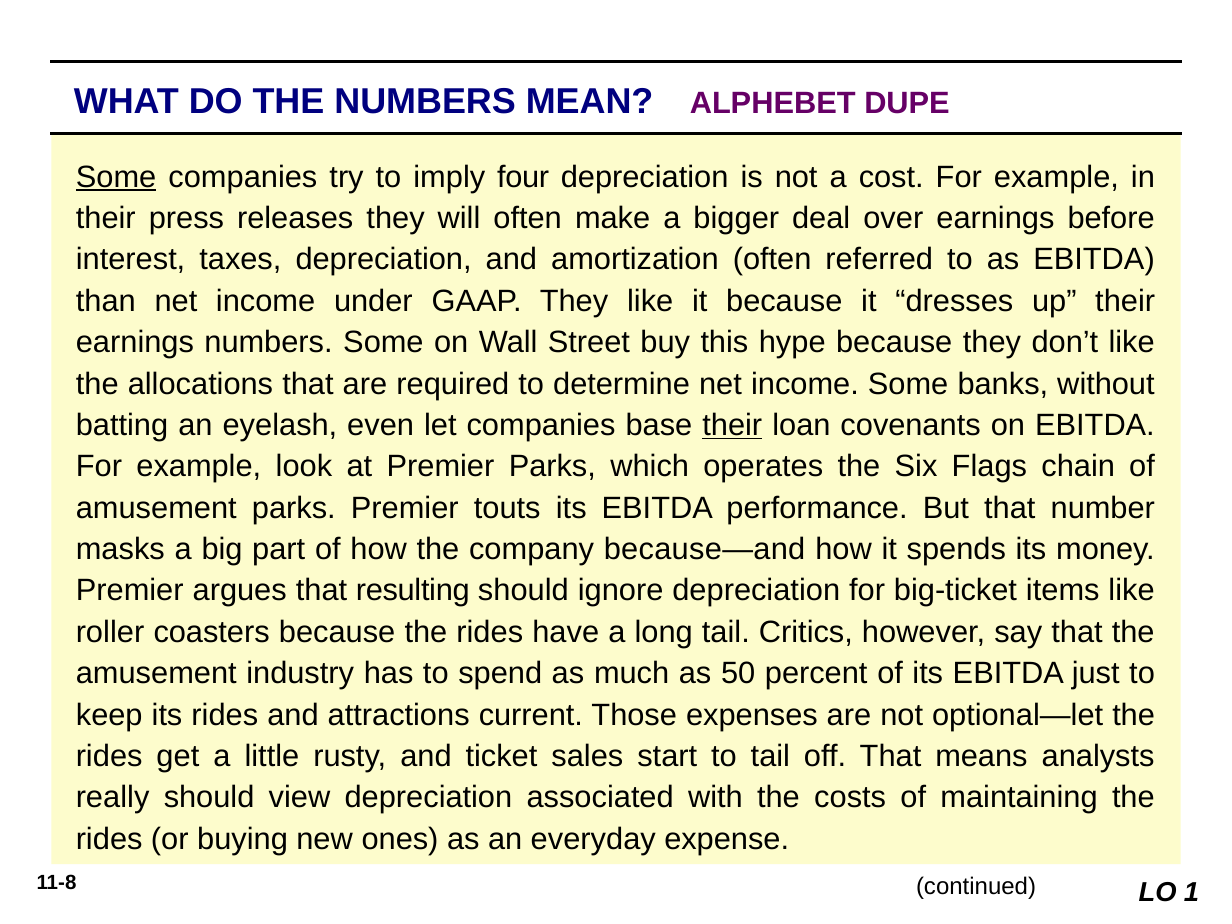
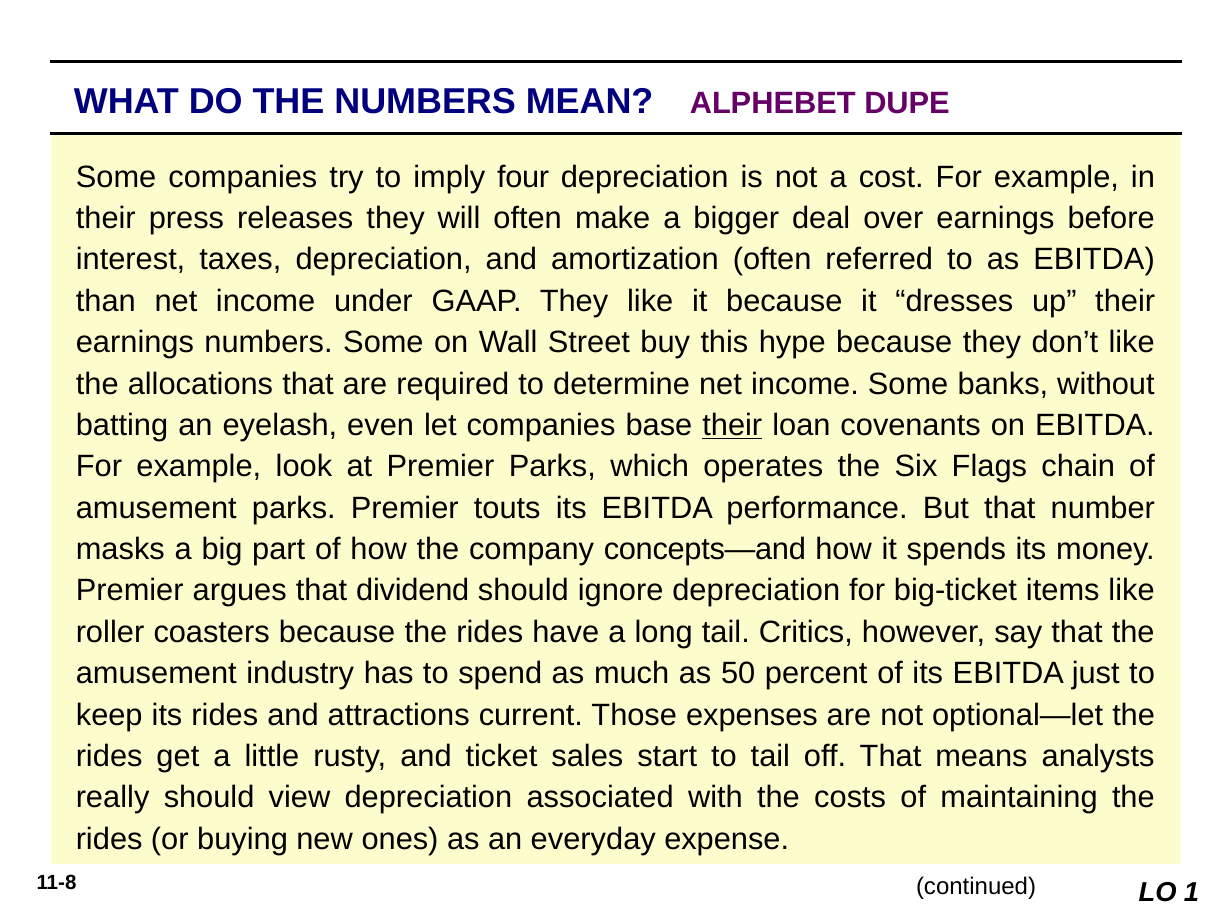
Some underline: present -> none (116, 177)
because—and: because—and -> concepts—and (705, 549)
resulting: resulting -> dividend (413, 591)
